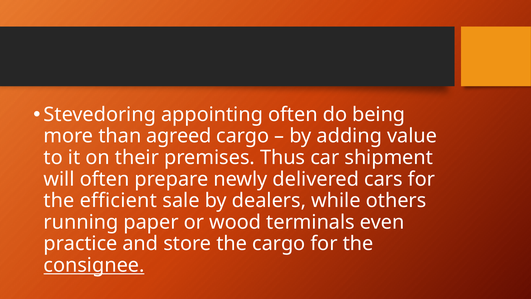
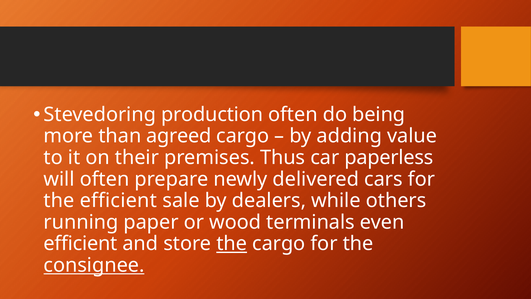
appointing: appointing -> production (212, 114)
shipment: shipment -> paperless (389, 157)
practice: practice -> efficient (81, 243)
the underline: none -> present (232, 243)
